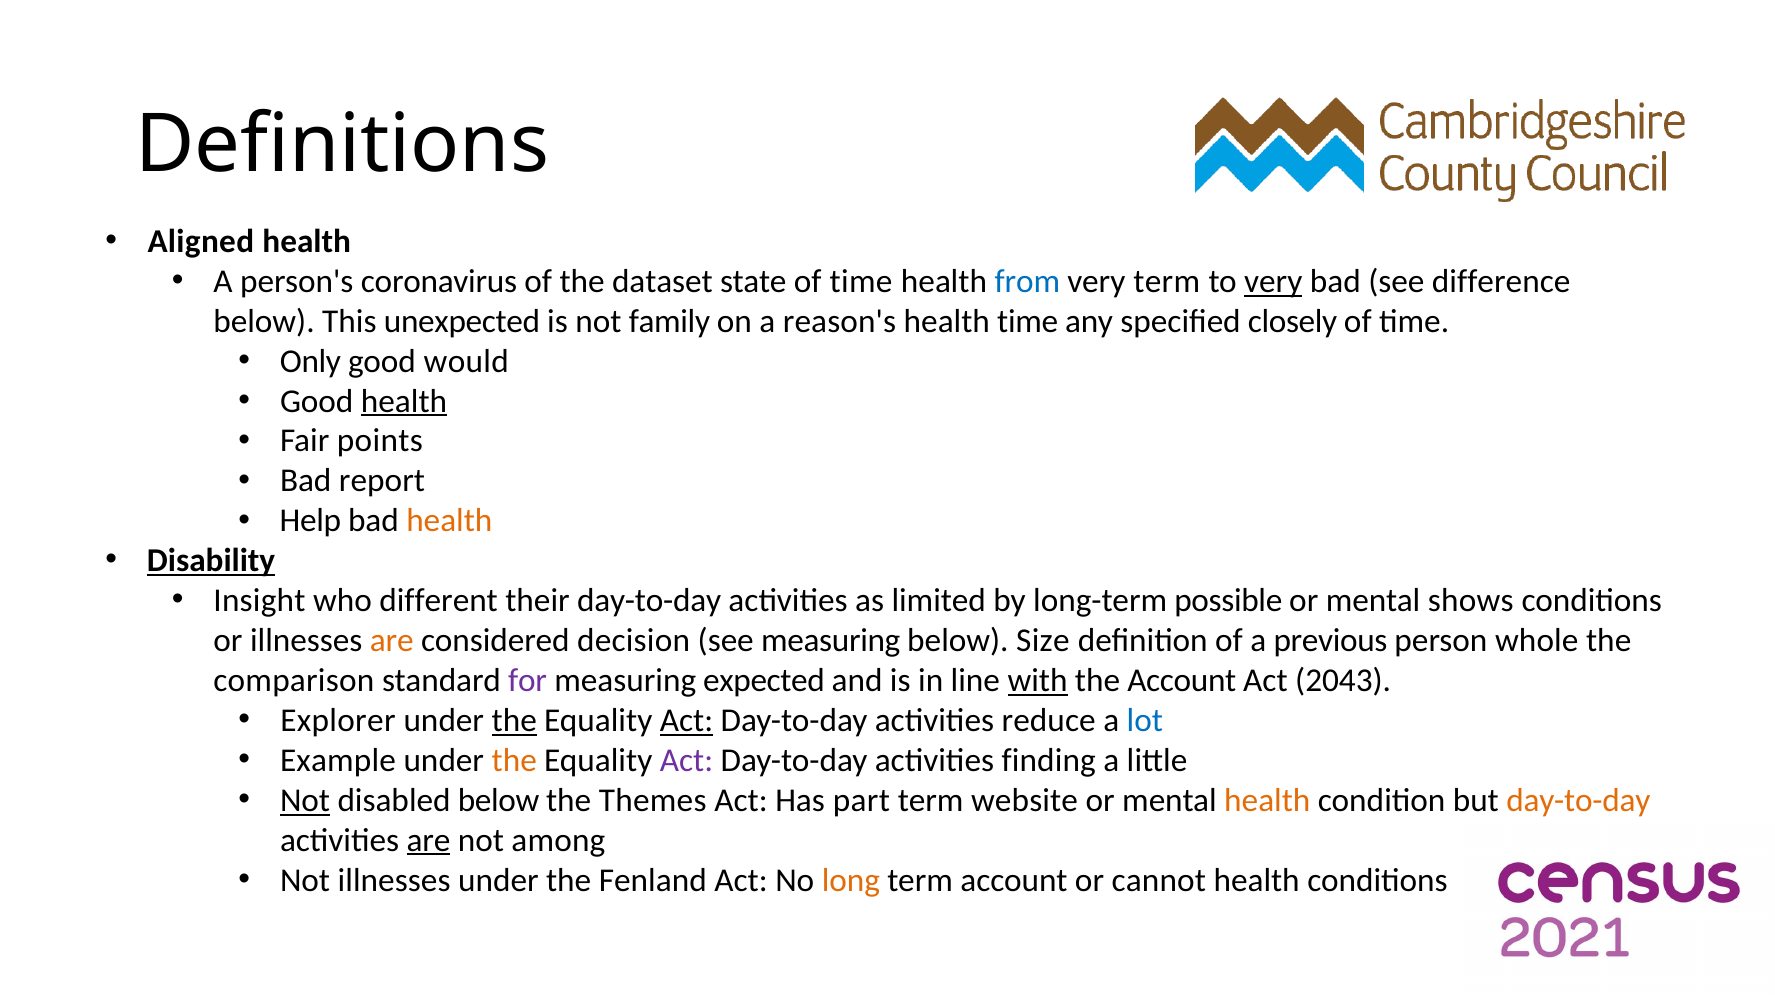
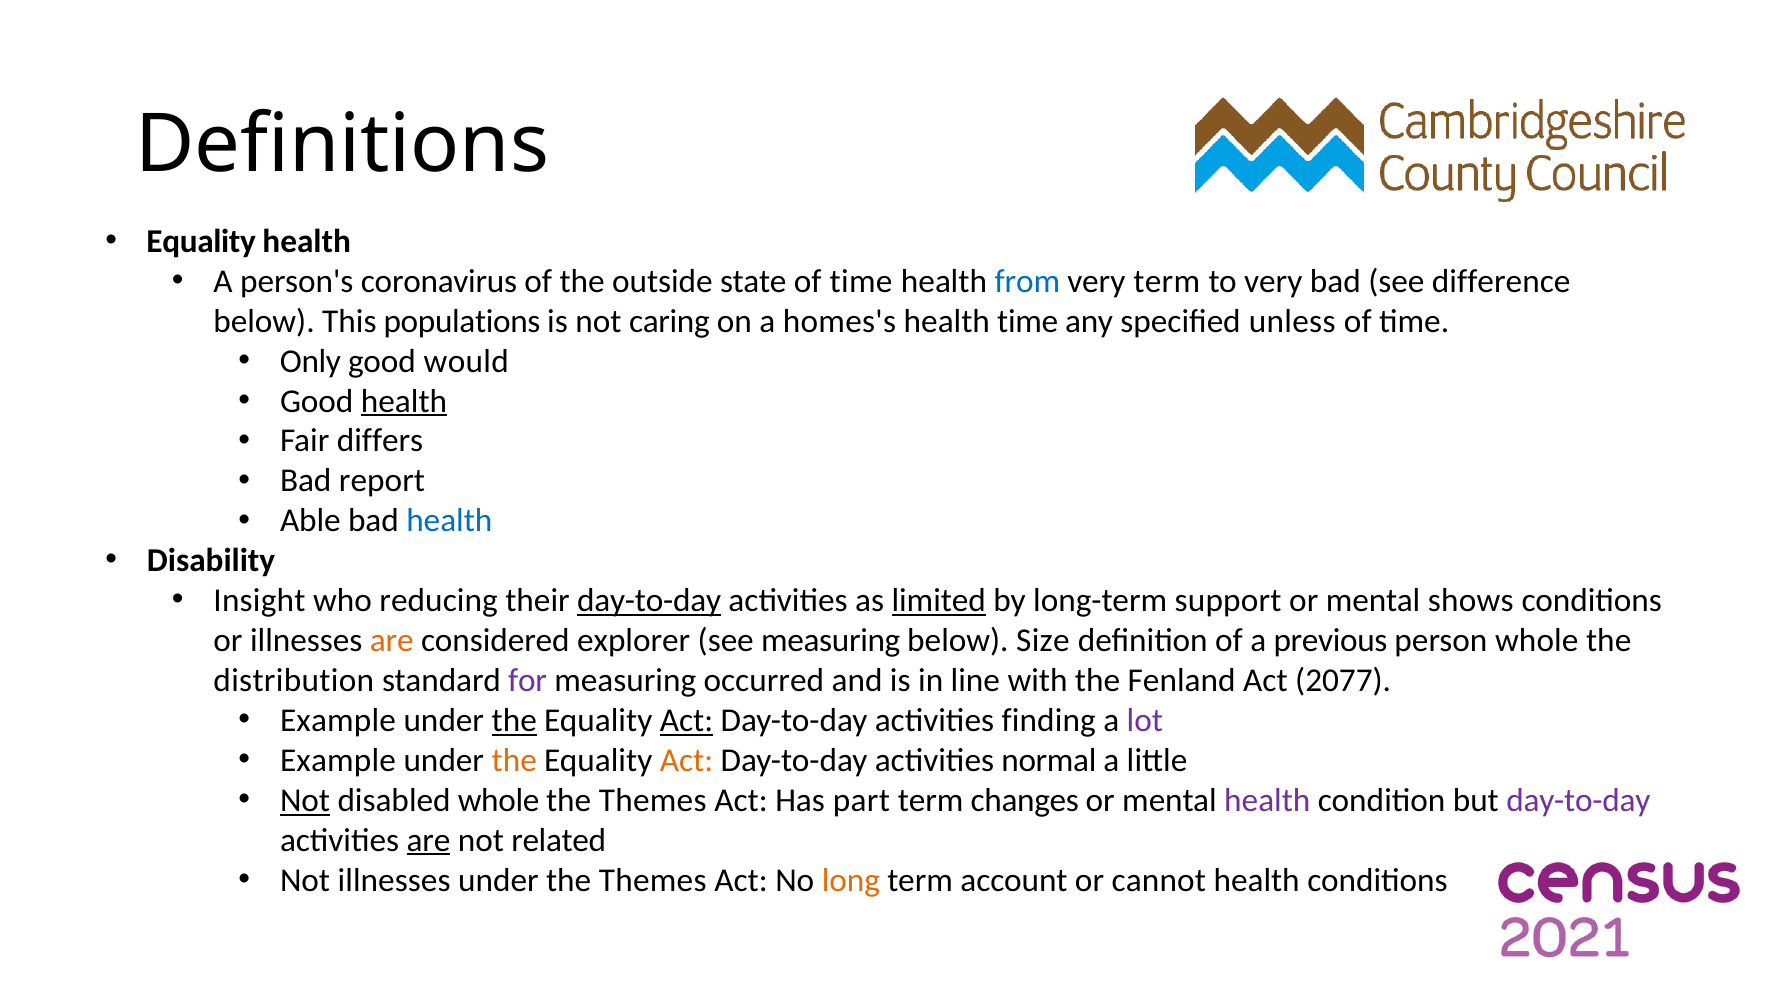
Aligned: Aligned -> Equality (201, 241)
dataset: dataset -> outside (662, 281)
very underline: present -> none (1273, 281)
unexpected: unexpected -> populations (462, 321)
family: family -> caring (669, 321)
reason's: reason's -> homes's (839, 321)
closely: closely -> unless (1292, 321)
points: points -> differs (380, 441)
Help: Help -> Able (310, 521)
health colour: orange -> blue (449, 521)
Disability underline: present -> none (211, 561)
different: different -> reducing (439, 601)
day-to-day underline: none -> present (649, 601)
limited underline: none -> present (939, 601)
possible: possible -> support (1228, 601)
decision: decision -> explorer (634, 641)
comparison: comparison -> distribution (294, 681)
expected: expected -> occurred (764, 681)
with underline: present -> none (1038, 681)
the Account: Account -> Fenland (1182, 681)
2043: 2043 -> 2077 (1343, 681)
Explorer: Explorer -> Example (338, 721)
reduce: reduce -> finding (1049, 721)
lot colour: blue -> purple (1145, 721)
Act colour: purple -> orange (687, 761)
finding: finding -> normal (1049, 761)
disabled below: below -> whole (499, 801)
website: website -> changes (1025, 801)
health colour: orange -> purple (1267, 801)
day-to-day colour: orange -> purple (1578, 801)
among: among -> related (559, 841)
under the Fenland: Fenland -> Themes (653, 880)
